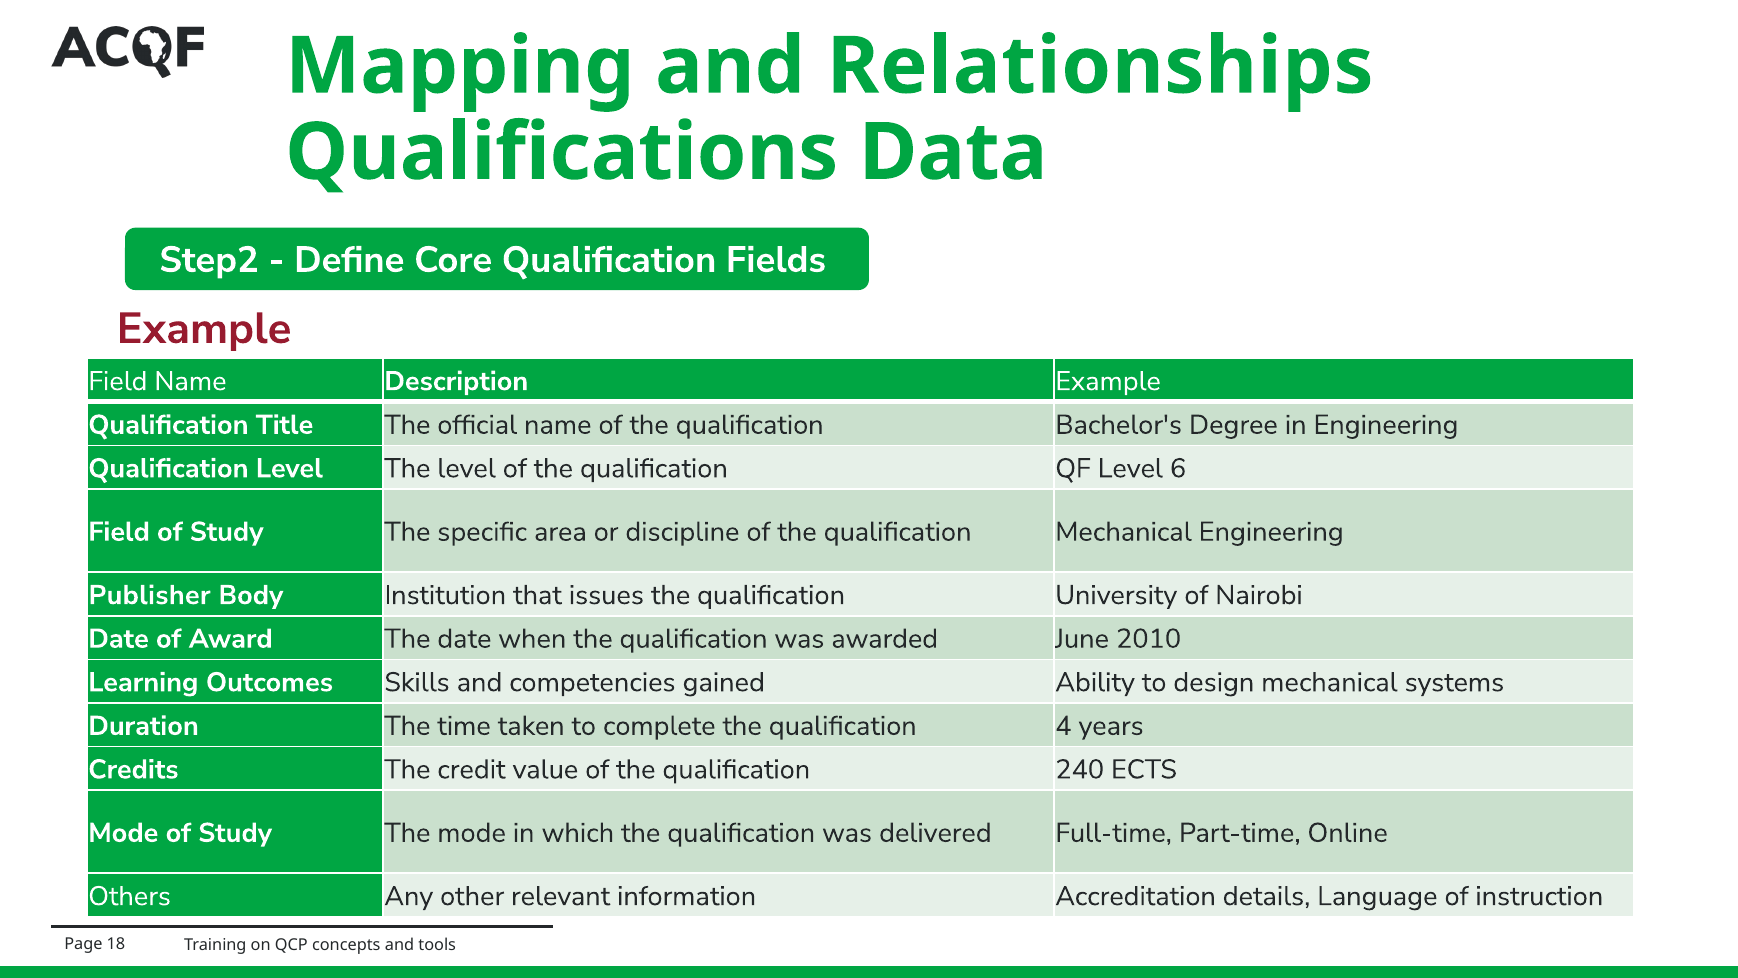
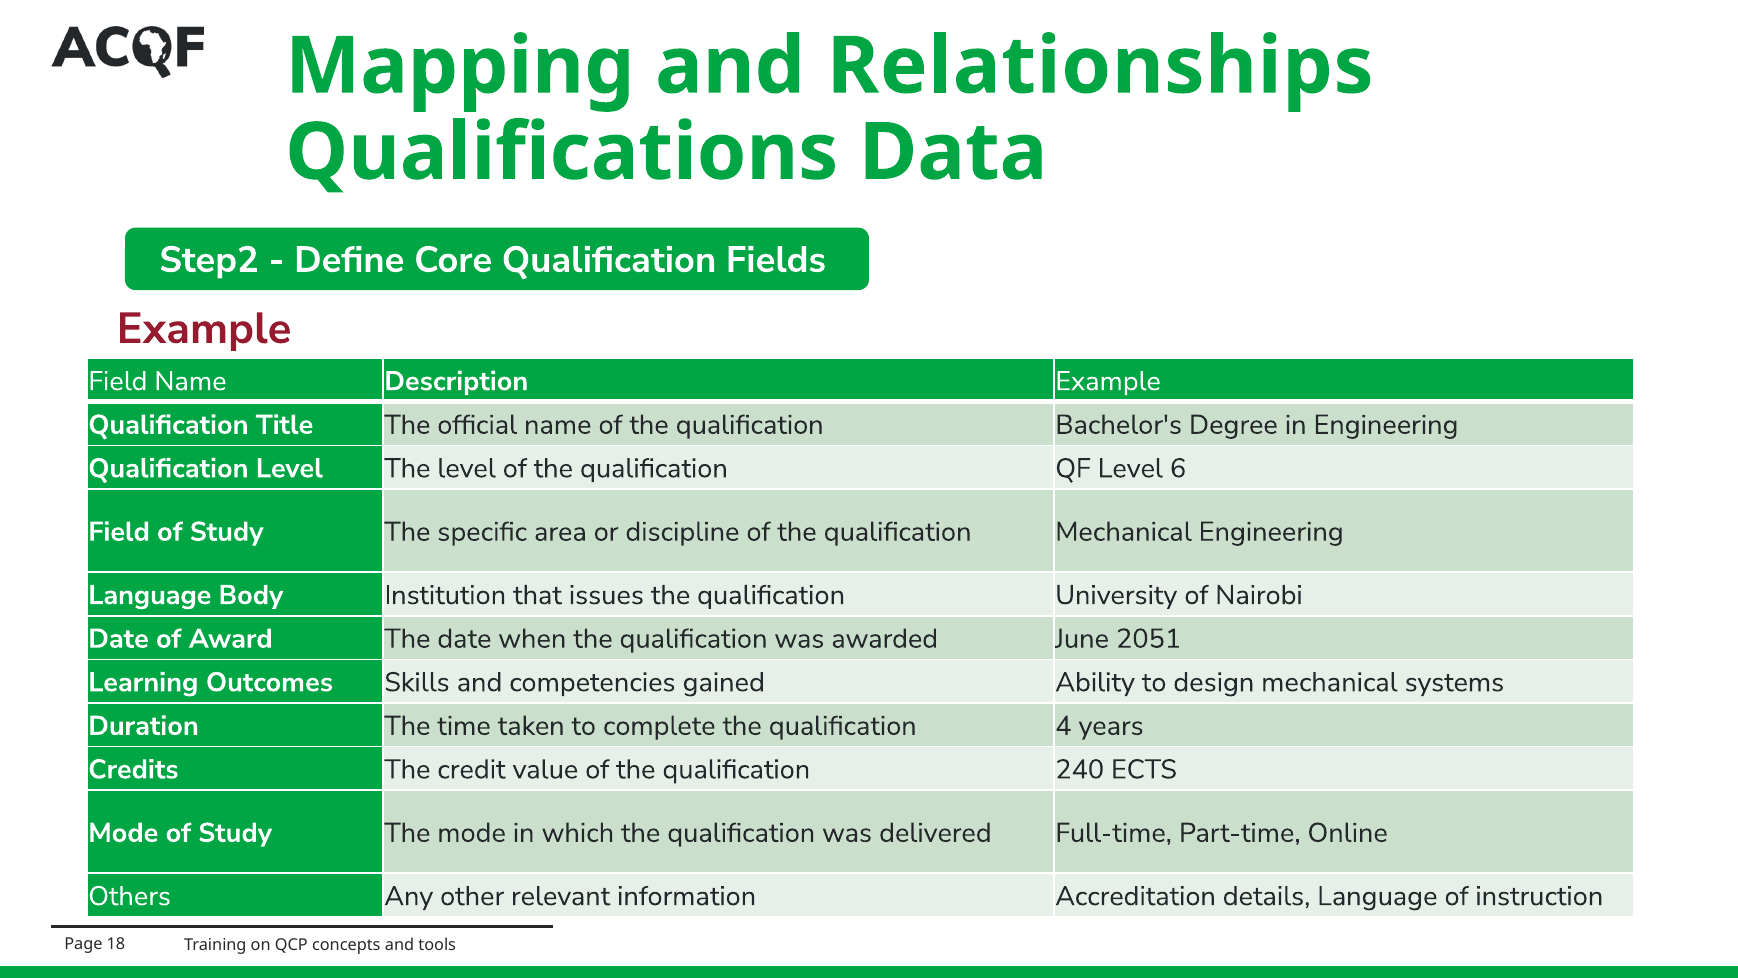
Publisher: Publisher -> Language (150, 595)
2010: 2010 -> 2051 (1149, 638)
